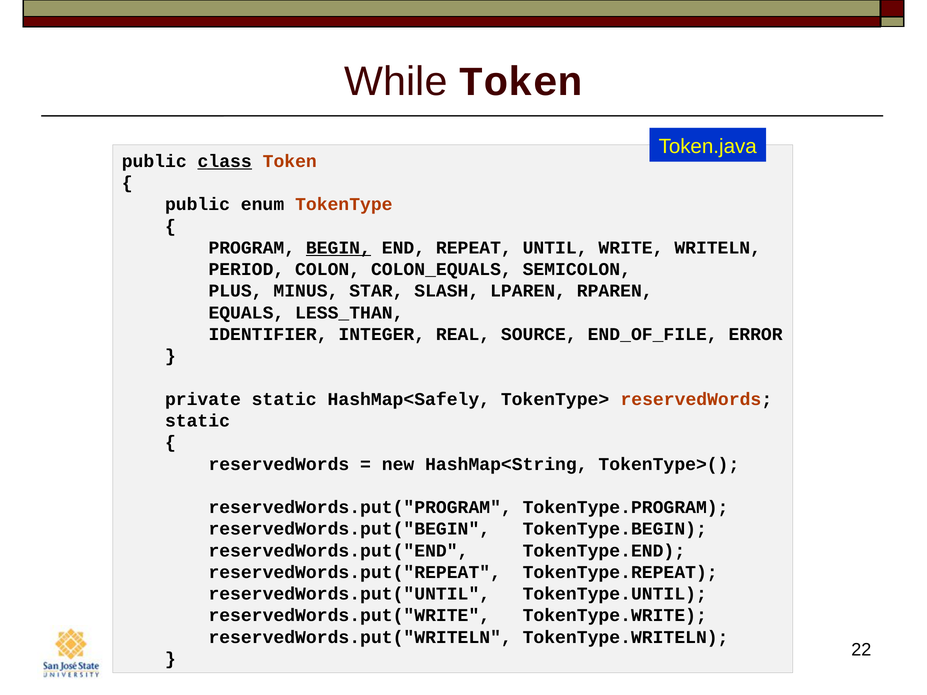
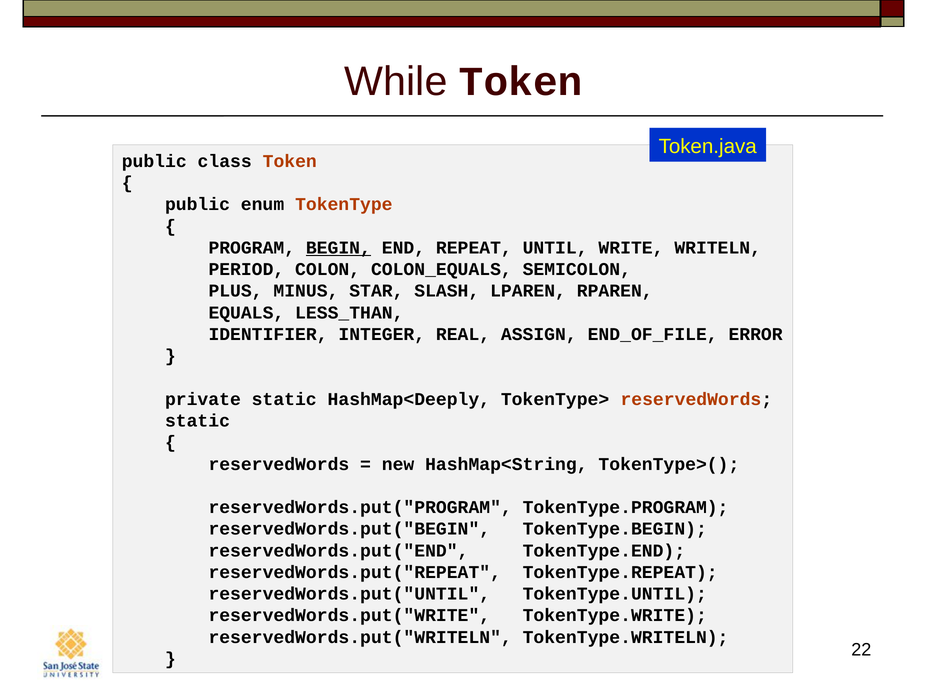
class underline: present -> none (225, 161)
SOURCE: SOURCE -> ASSIGN (539, 334)
HashMap<Safely: HashMap<Safely -> HashMap<Deeply (409, 399)
